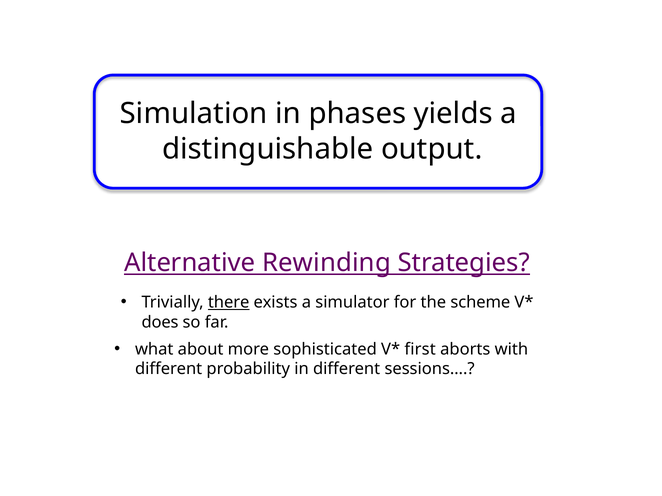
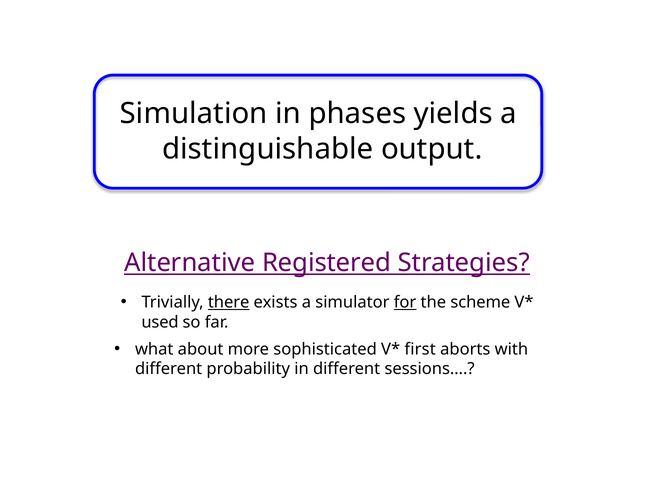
Rewinding: Rewinding -> Registered (327, 263)
for underline: none -> present (405, 303)
does: does -> used (160, 322)
